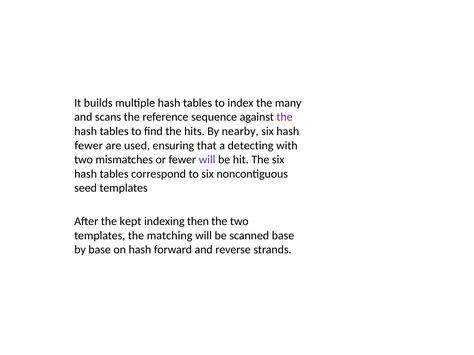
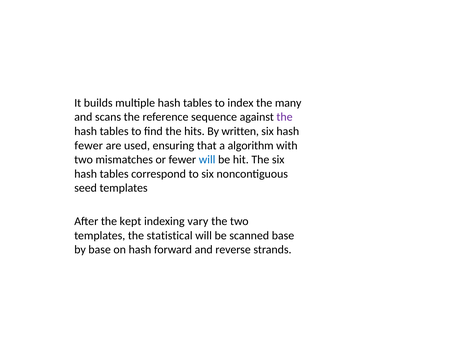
nearby: nearby -> written (240, 131)
detecting: detecting -> algorithm (251, 146)
will colour: purple -> blue (207, 160)
then: then -> vary (198, 222)
matching: matching -> statistical (170, 236)
